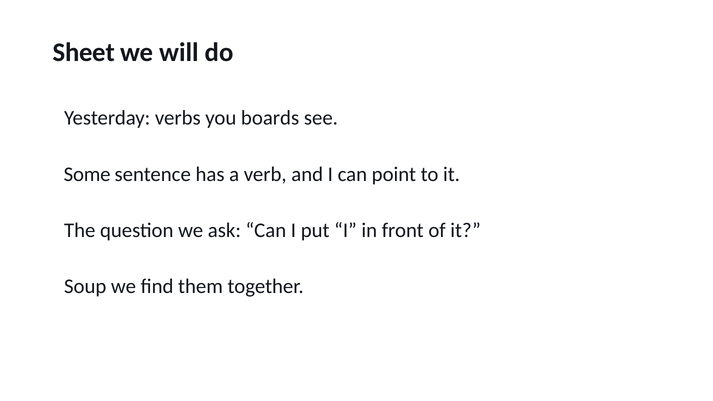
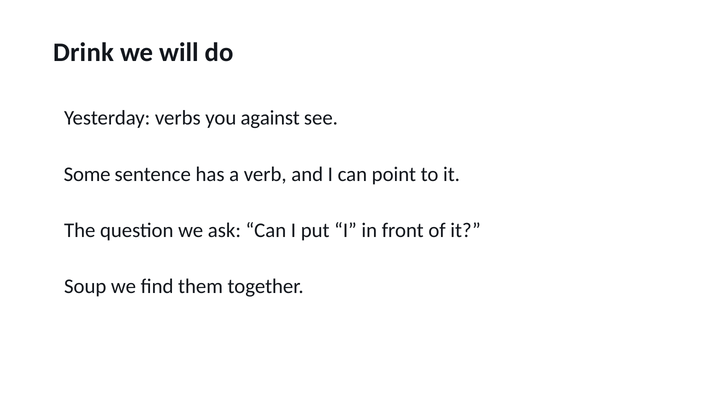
Sheet: Sheet -> Drink (84, 53)
boards: boards -> against (270, 118)
